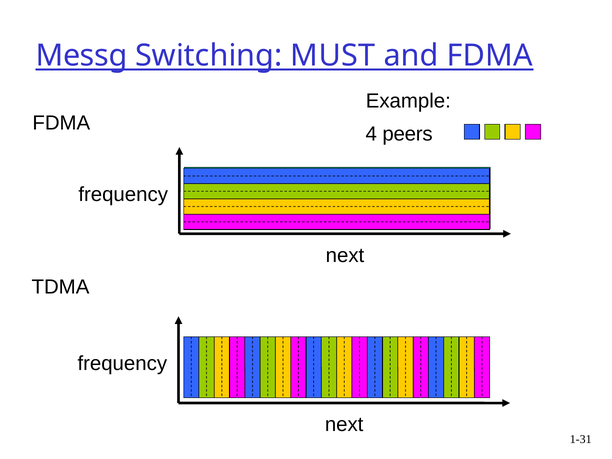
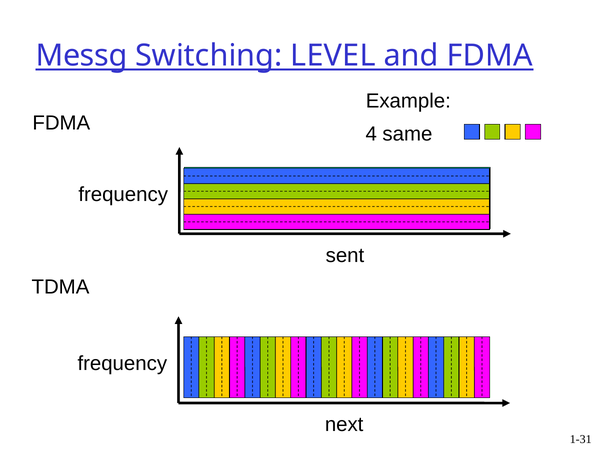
MUST: MUST -> LEVEL (333, 56)
peers: peers -> same (407, 134)
next: next -> sent (345, 255)
